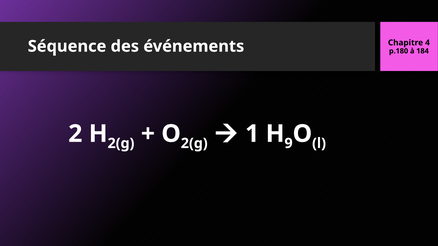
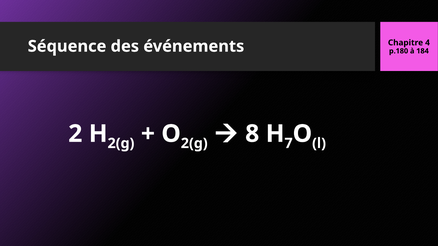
1: 1 -> 8 (252, 134)
9: 9 -> 7 (289, 144)
